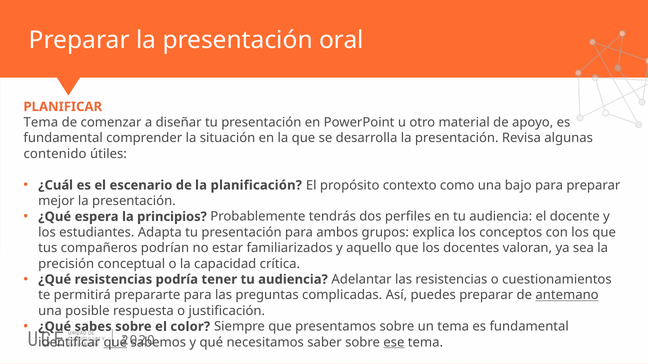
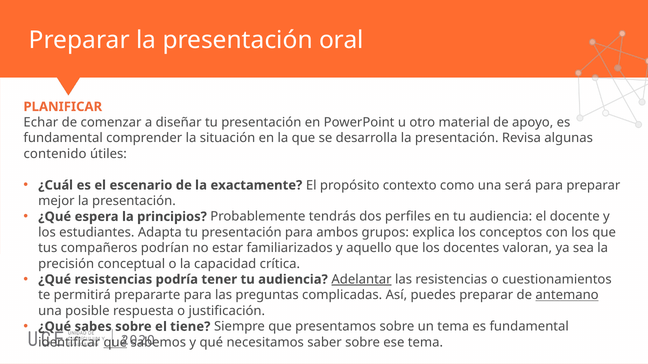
Tema: Tema -> Echar (41, 123)
planificación: planificación -> exactamente (256, 185)
bajo: bajo -> será (518, 185)
Adelantar underline: none -> present (362, 280)
color: color -> tiene (190, 327)
ese underline: present -> none (394, 343)
